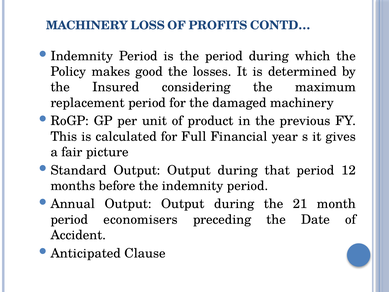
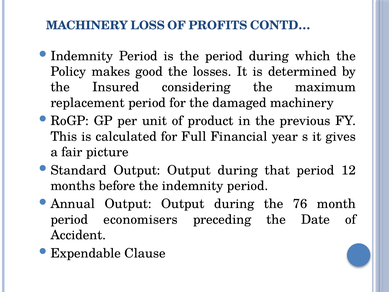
21: 21 -> 76 (300, 204)
Anticipated: Anticipated -> Expendable (86, 253)
